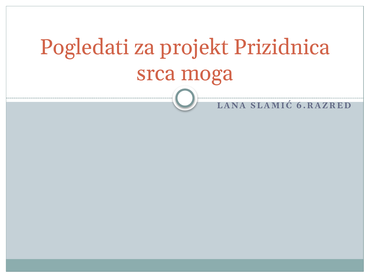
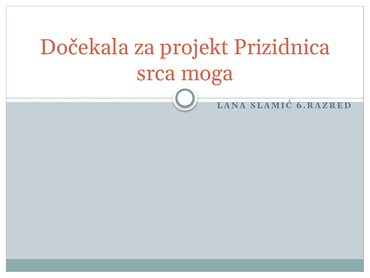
Pogledati: Pogledati -> Dočekala (84, 47)
